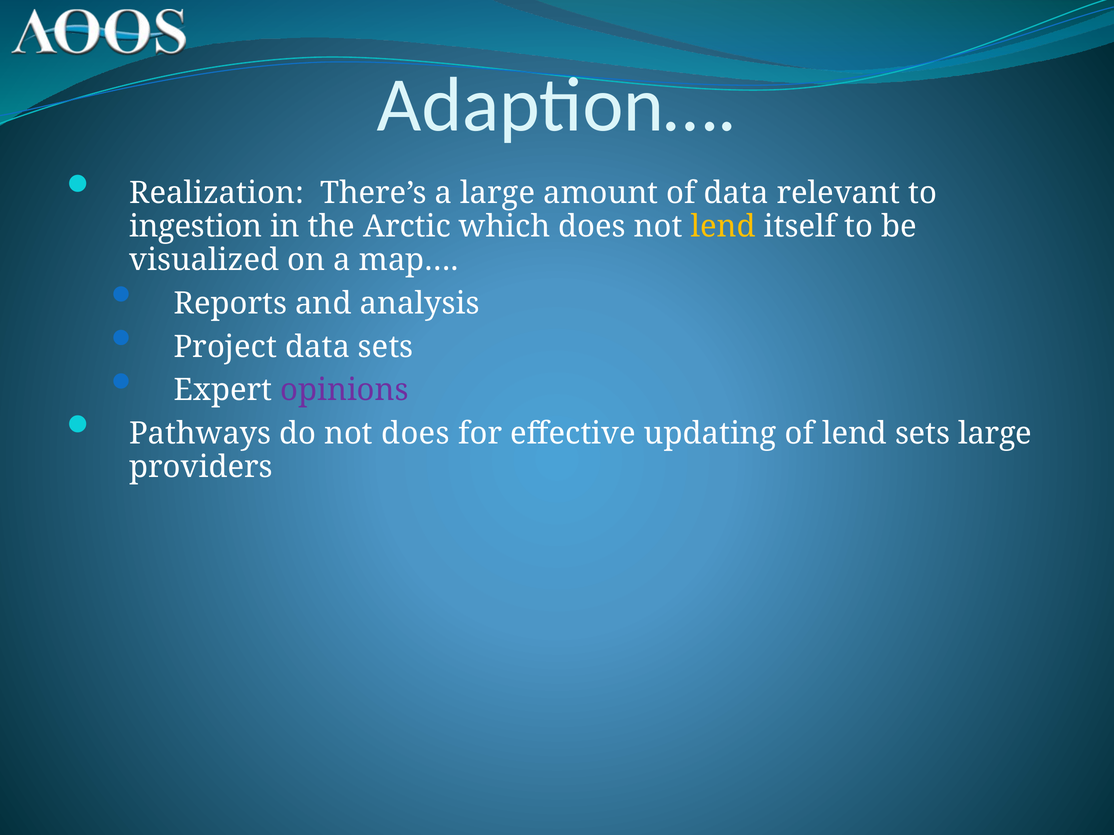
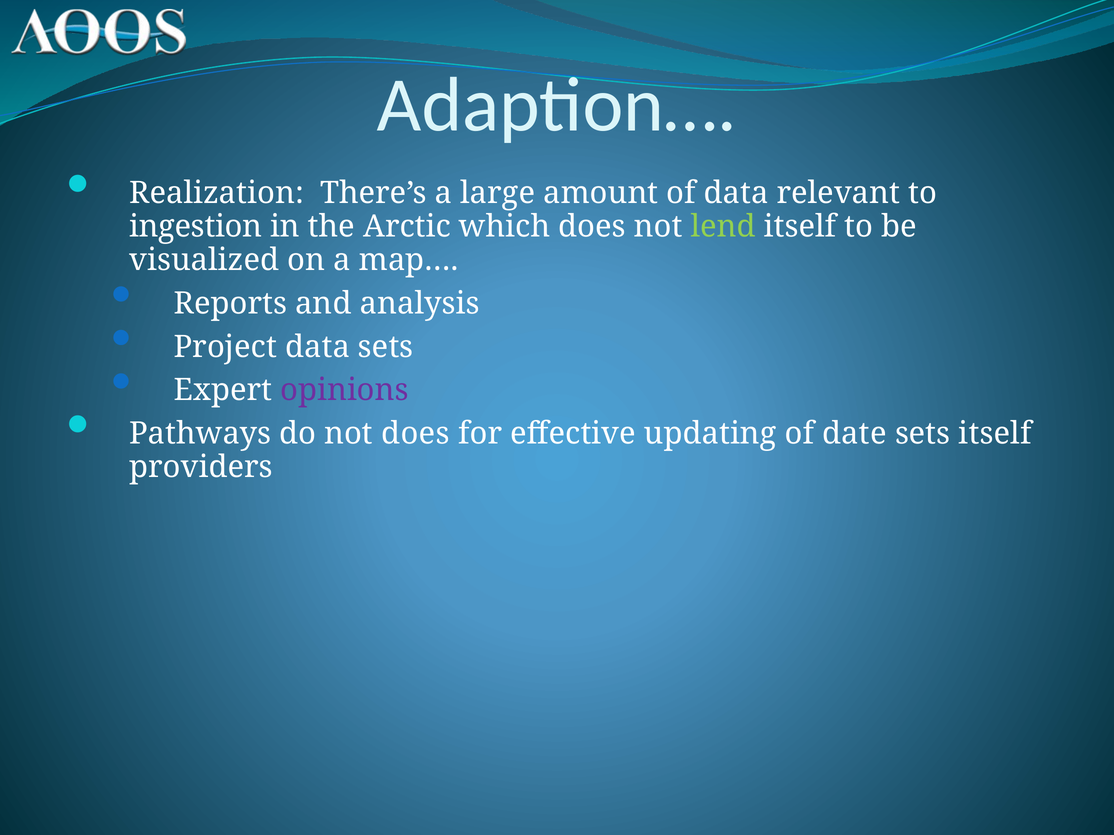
lend colour: yellow -> light green (723, 227)
of lend: lend -> date (854, 434)
sets large: large -> itself (995, 434)
